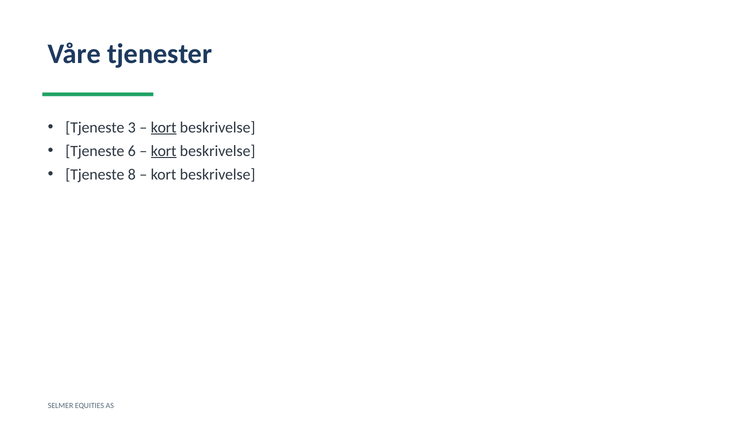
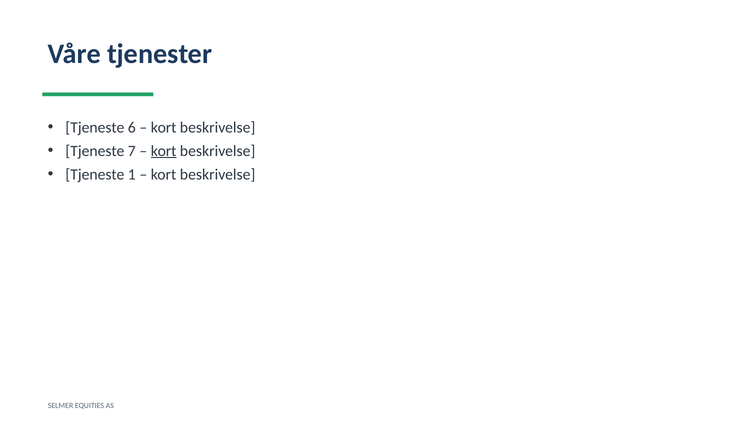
3: 3 -> 6 (132, 127)
kort underline: present -> none (164, 127)
6: 6 -> 7 (132, 151)
8: 8 -> 1 (132, 174)
